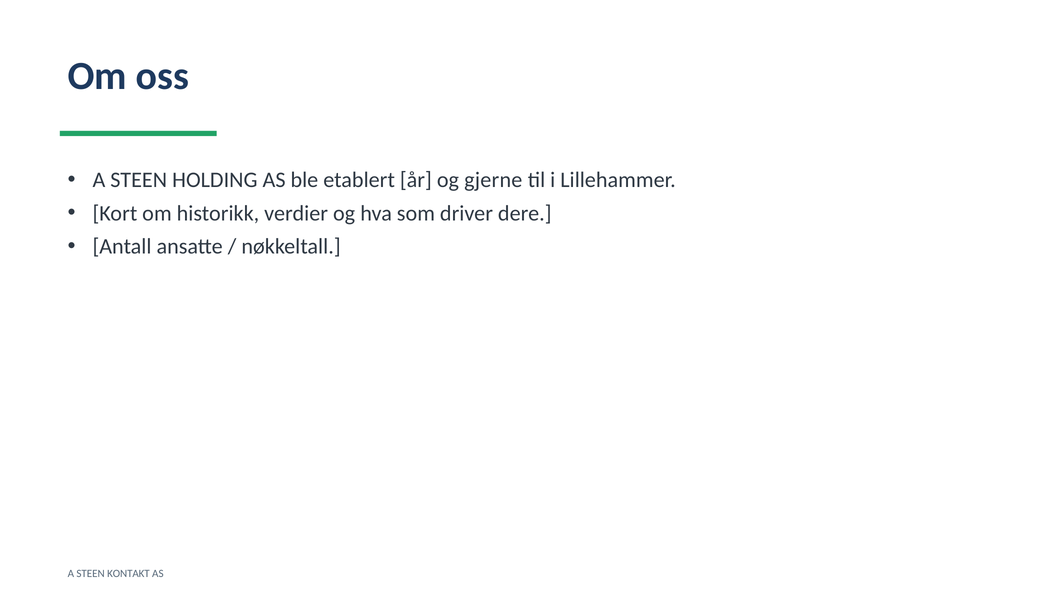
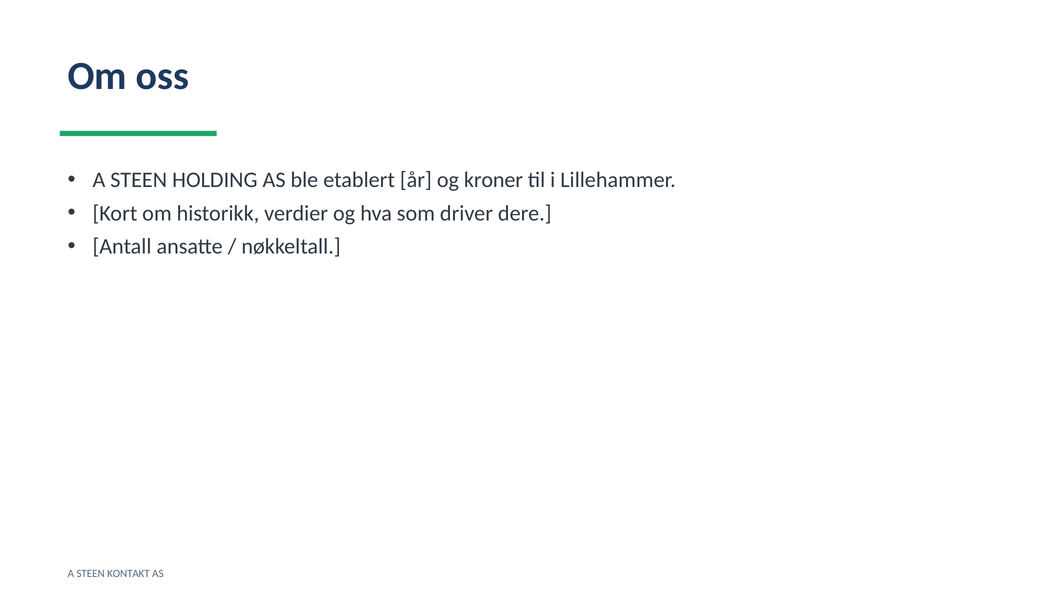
gjerne: gjerne -> kroner (493, 180)
